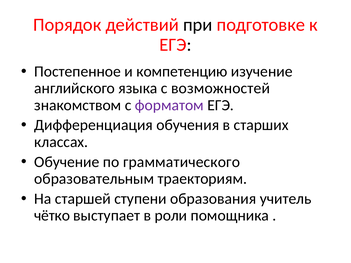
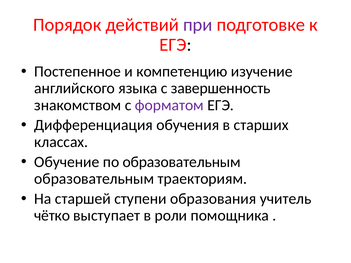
при colour: black -> purple (198, 25)
возможностей: возможностей -> завершенность (221, 88)
по грамматического: грамматического -> образовательным (182, 162)
